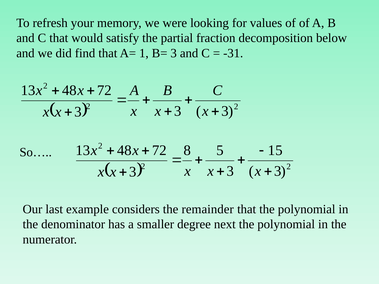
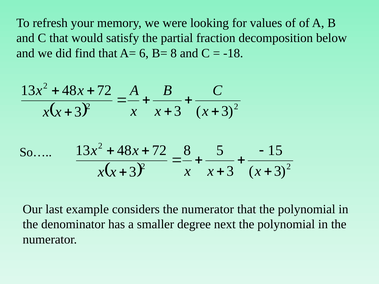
1: 1 -> 6 (144, 53)
B= 3: 3 -> 8 (174, 53)
-31: -31 -> -18 (233, 53)
considers the remainder: remainder -> numerator (208, 209)
